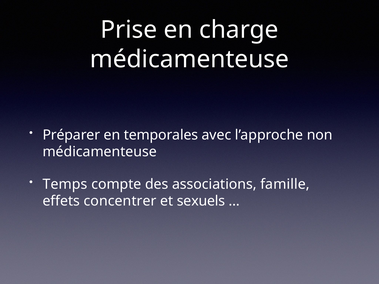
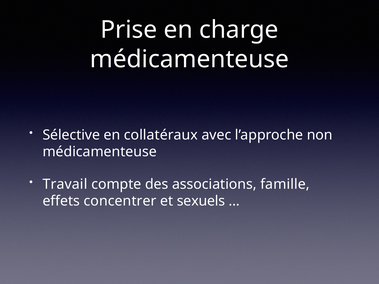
Préparer: Préparer -> Sélective (71, 135)
temporales: temporales -> collatéraux (161, 135)
Temps: Temps -> Travail (65, 184)
